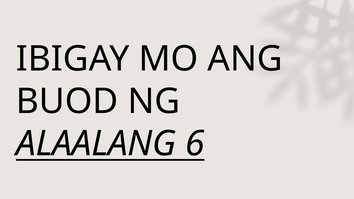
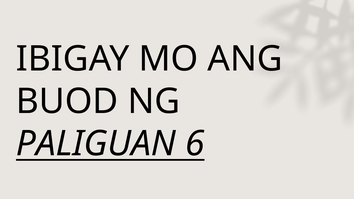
ALAALANG: ALAALANG -> PALIGUAN (96, 144)
